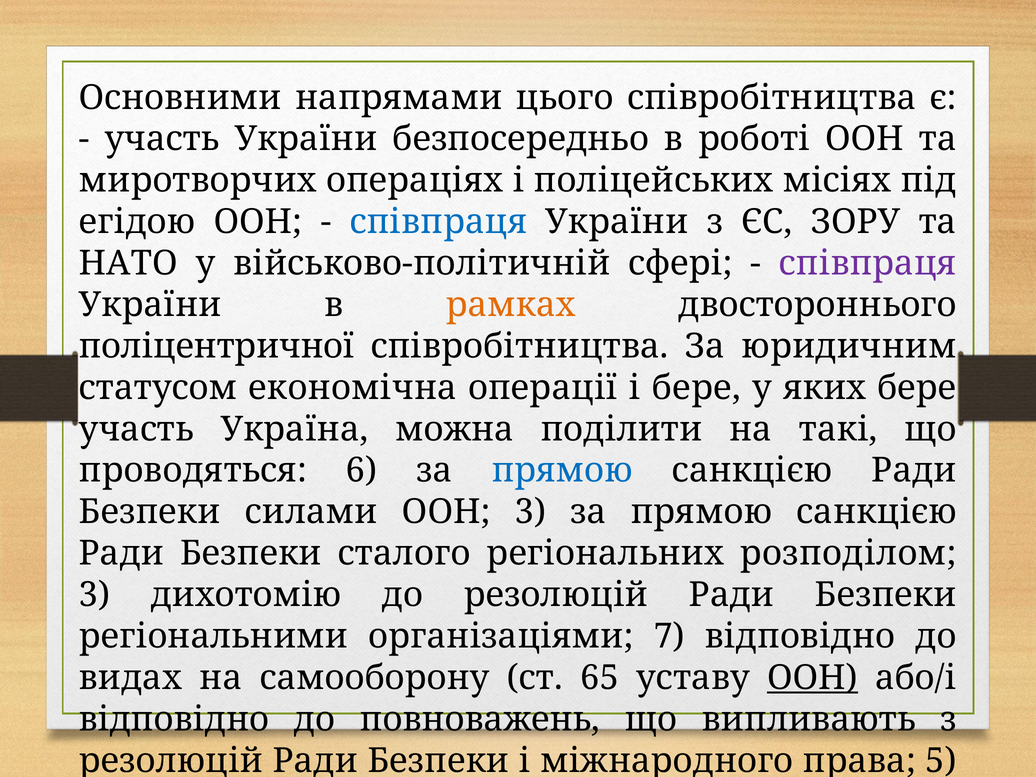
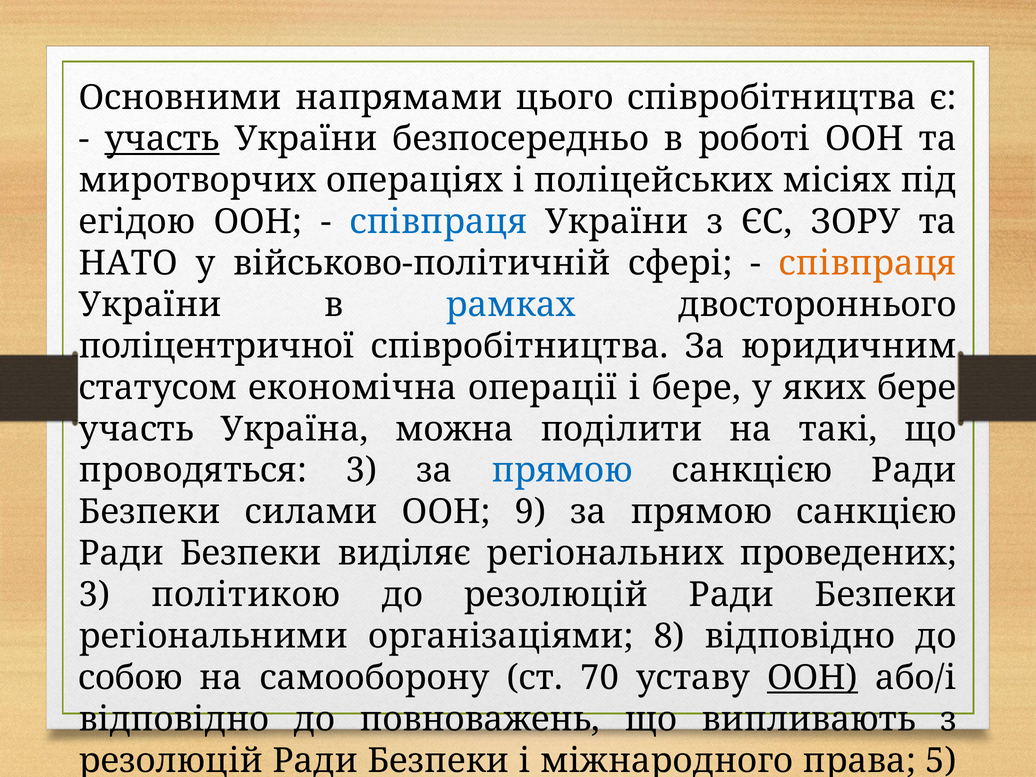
участь underline: none -> present (162, 139)
співпраця colour: purple -> orange (868, 263)
рамках colour: orange -> blue (511, 305)
проводяться 6: 6 -> 3 (362, 471)
ООН 3: 3 -> 9 (530, 512)
сталого: сталого -> виділяє (404, 553)
розподілом: розподілом -> проведених (848, 553)
дихотомію: дихотомію -> політикою (246, 595)
7: 7 -> 8 (669, 636)
видах: видах -> собою (131, 678)
65: 65 -> 70 (600, 678)
